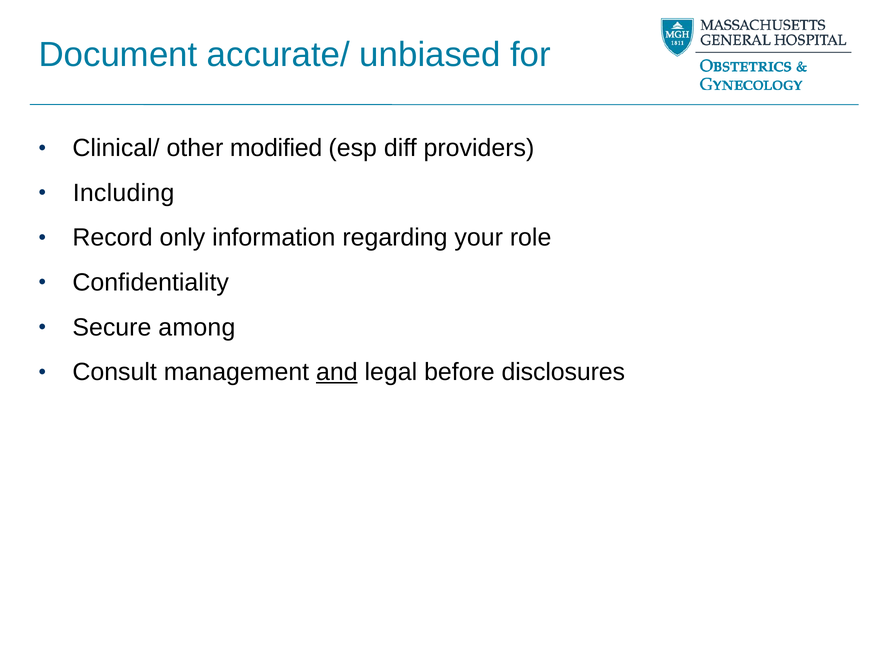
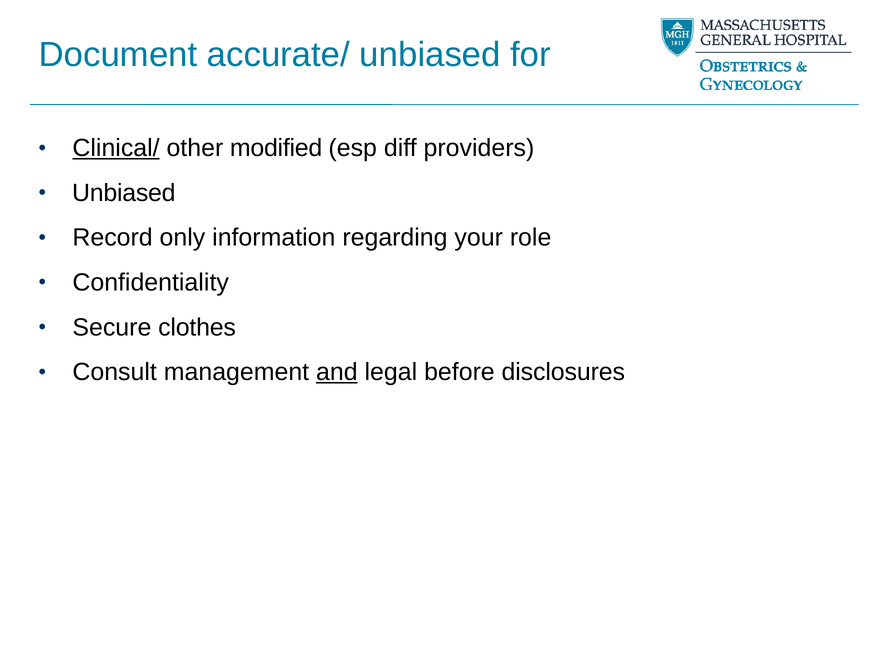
Clinical/ underline: none -> present (116, 148)
Including: Including -> Unbiased (124, 193)
among: among -> clothes (197, 327)
